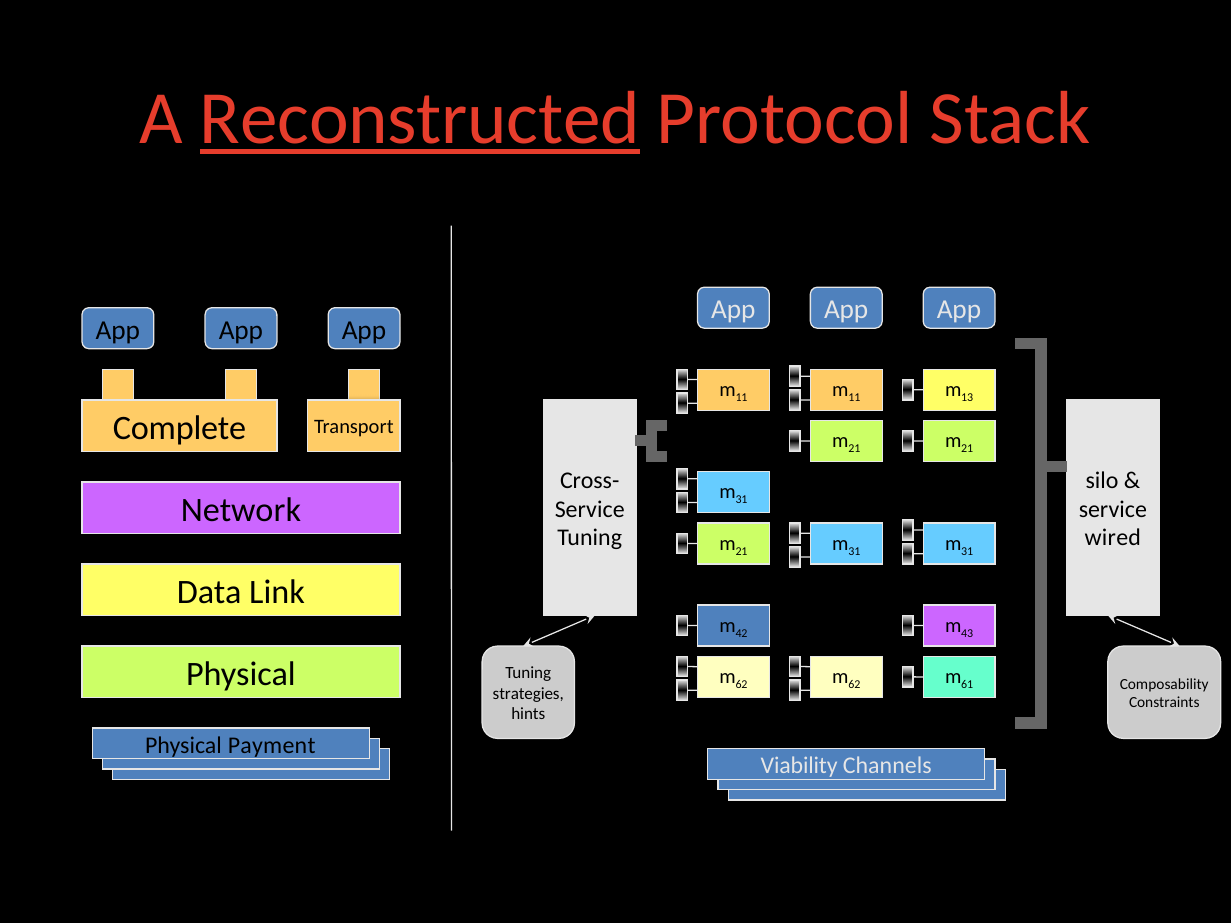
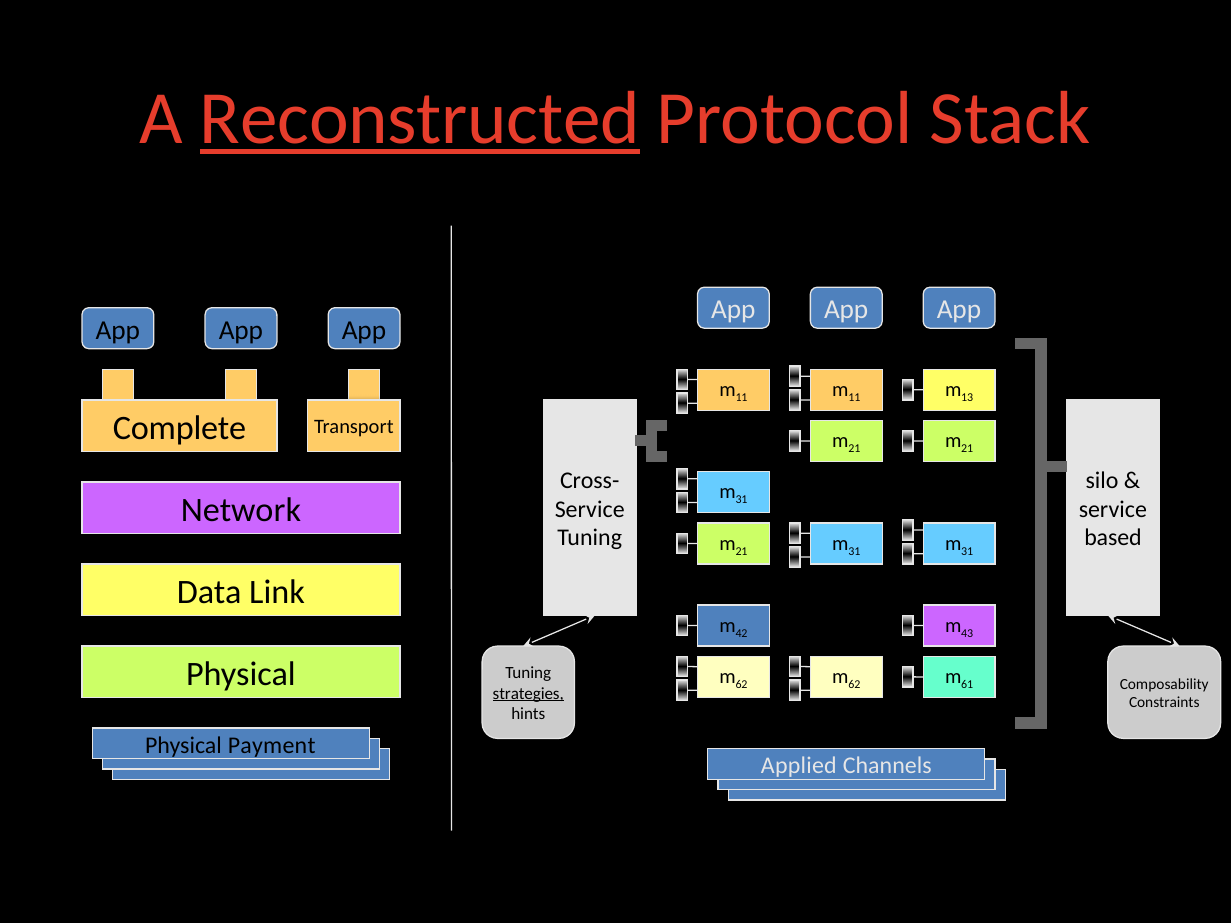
wired: wired -> based (1113, 538)
strategies underline: none -> present (528, 694)
Viability: Viability -> Applied (799, 766)
